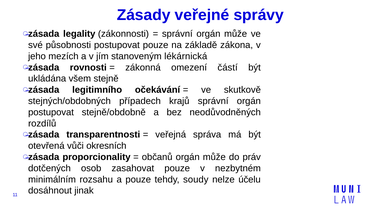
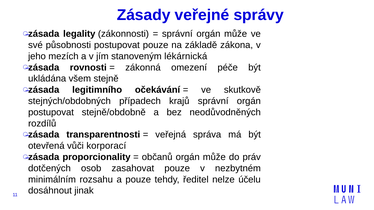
částí: částí -> péče (228, 68)
okresních: okresních -> korporací (106, 146)
soudy: soudy -> ředitel (196, 180)
